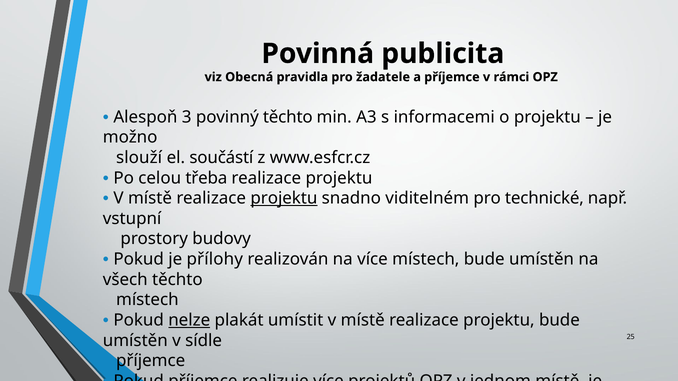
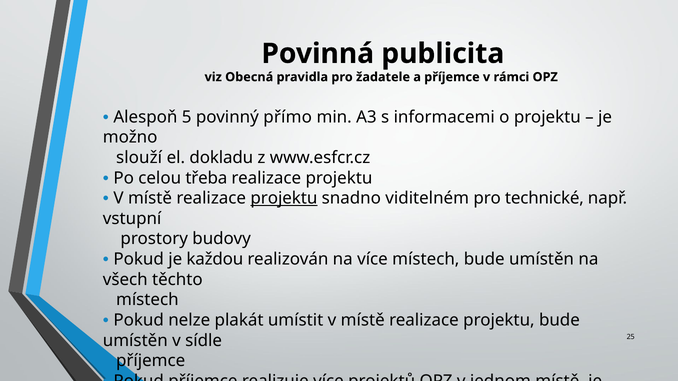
3: 3 -> 5 (187, 117)
povinný těchto: těchto -> přímo (288, 117)
součástí: součástí -> dokladu (221, 158)
přílohy: přílohy -> každou (215, 259)
nelze underline: present -> none (189, 320)
